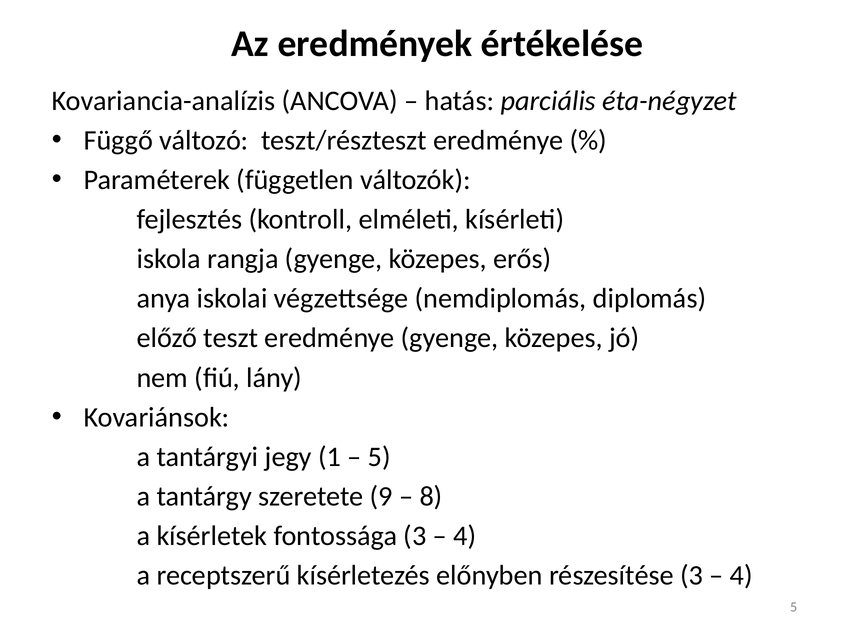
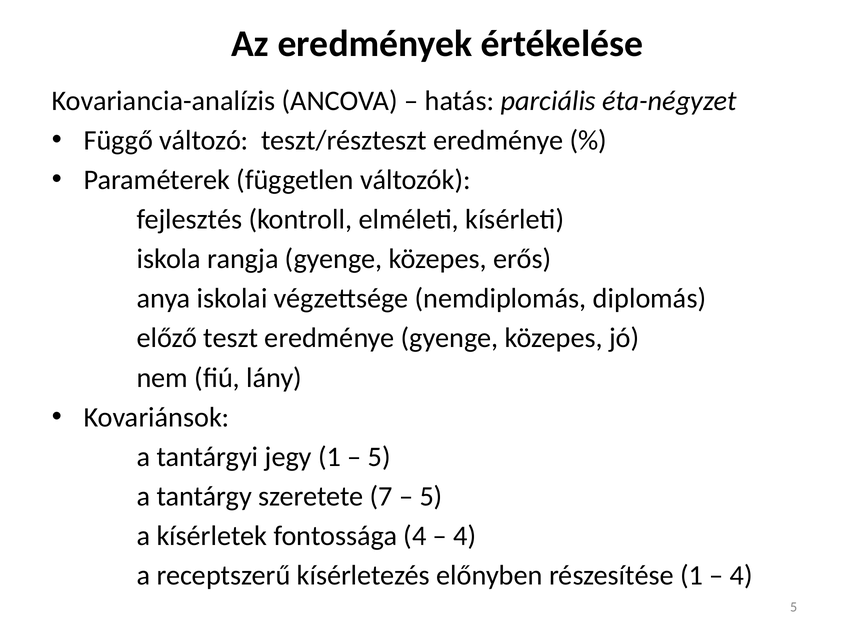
9: 9 -> 7 (381, 496)
8: 8 -> 5 (431, 496)
fontossága 3: 3 -> 4 (415, 536)
részesítése 3: 3 -> 1 (692, 576)
